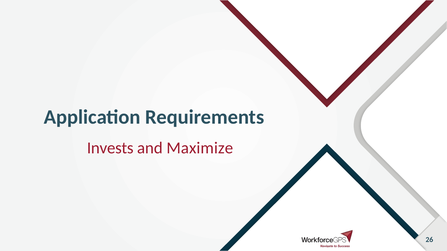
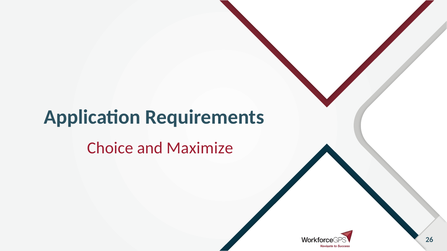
Invests: Invests -> Choice (110, 148)
